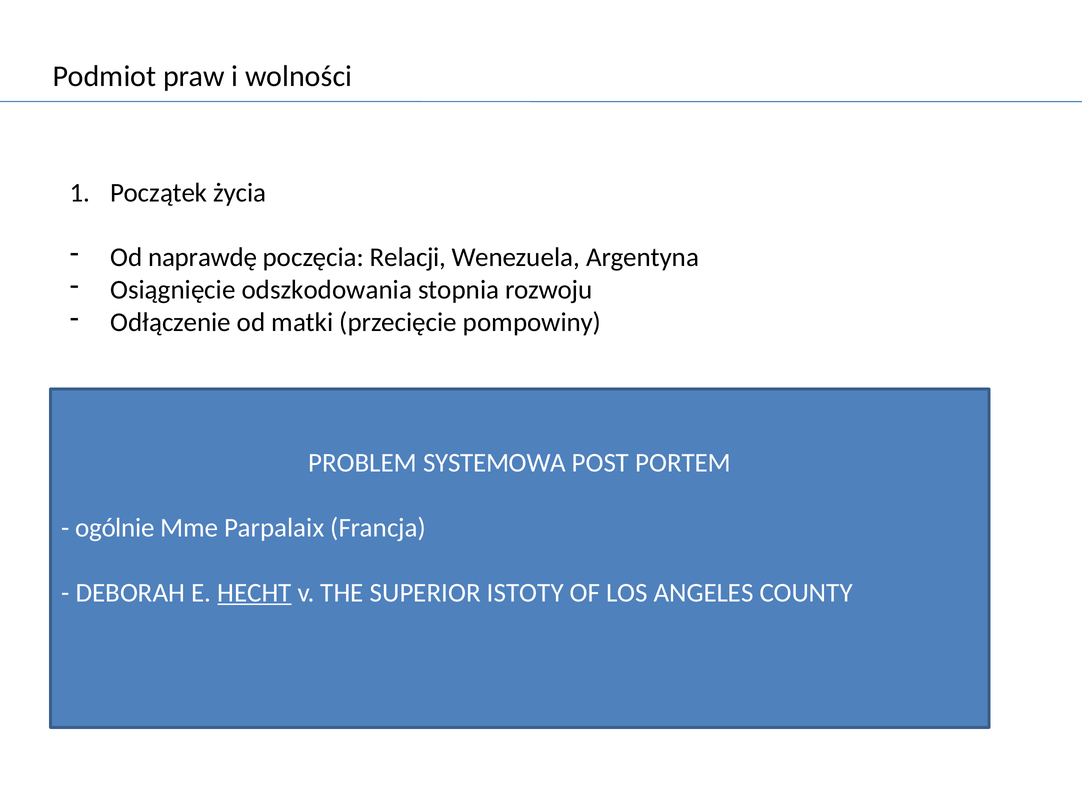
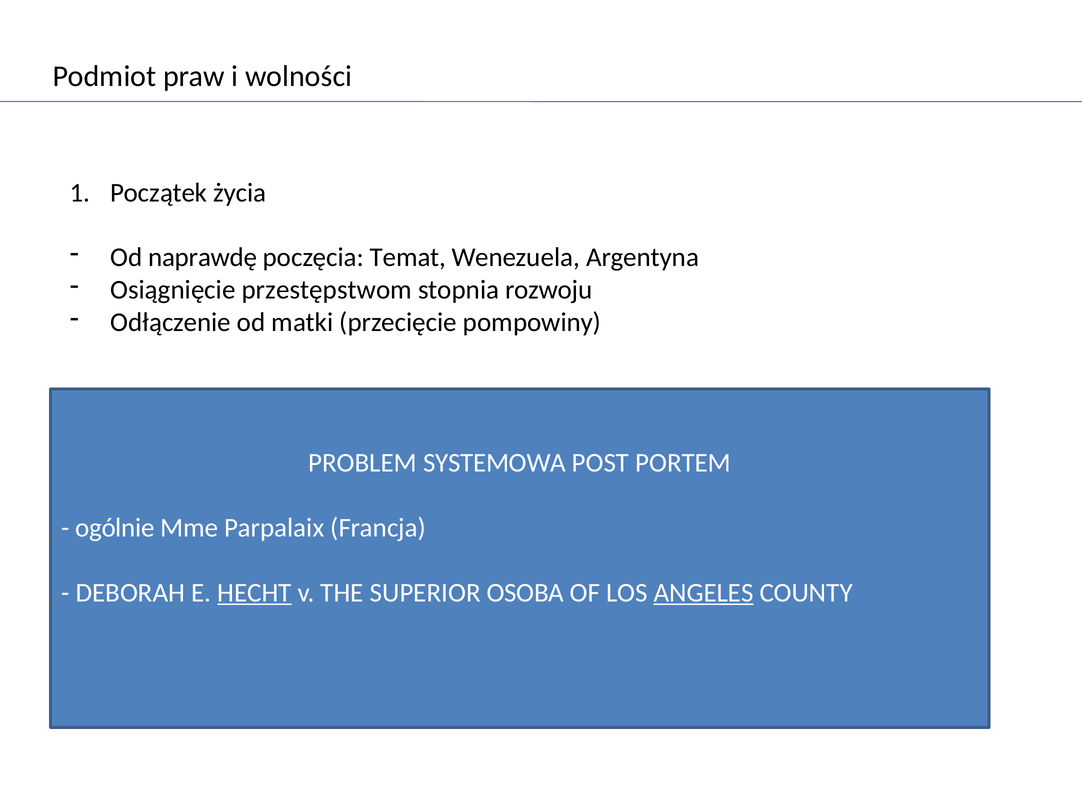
Relacji: Relacji -> Temat (408, 257)
odszkodowania: odszkodowania -> przestępstwom (327, 290)
ISTOTY: ISTOTY -> OSOBA (525, 592)
ANGELES underline: none -> present (704, 592)
